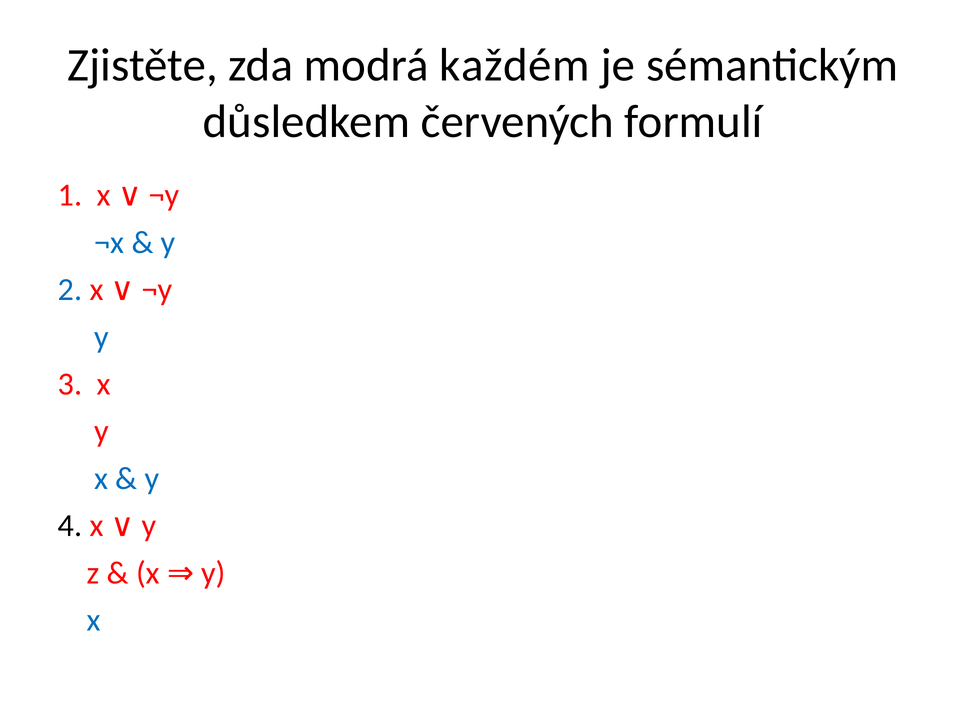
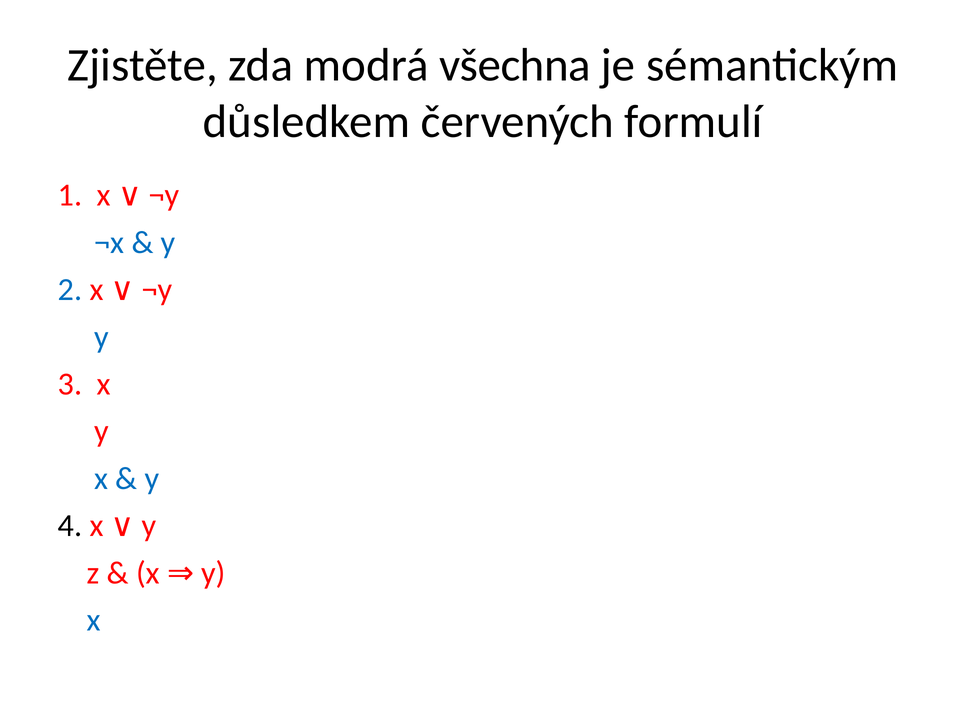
každém: každém -> všechna (515, 65)
